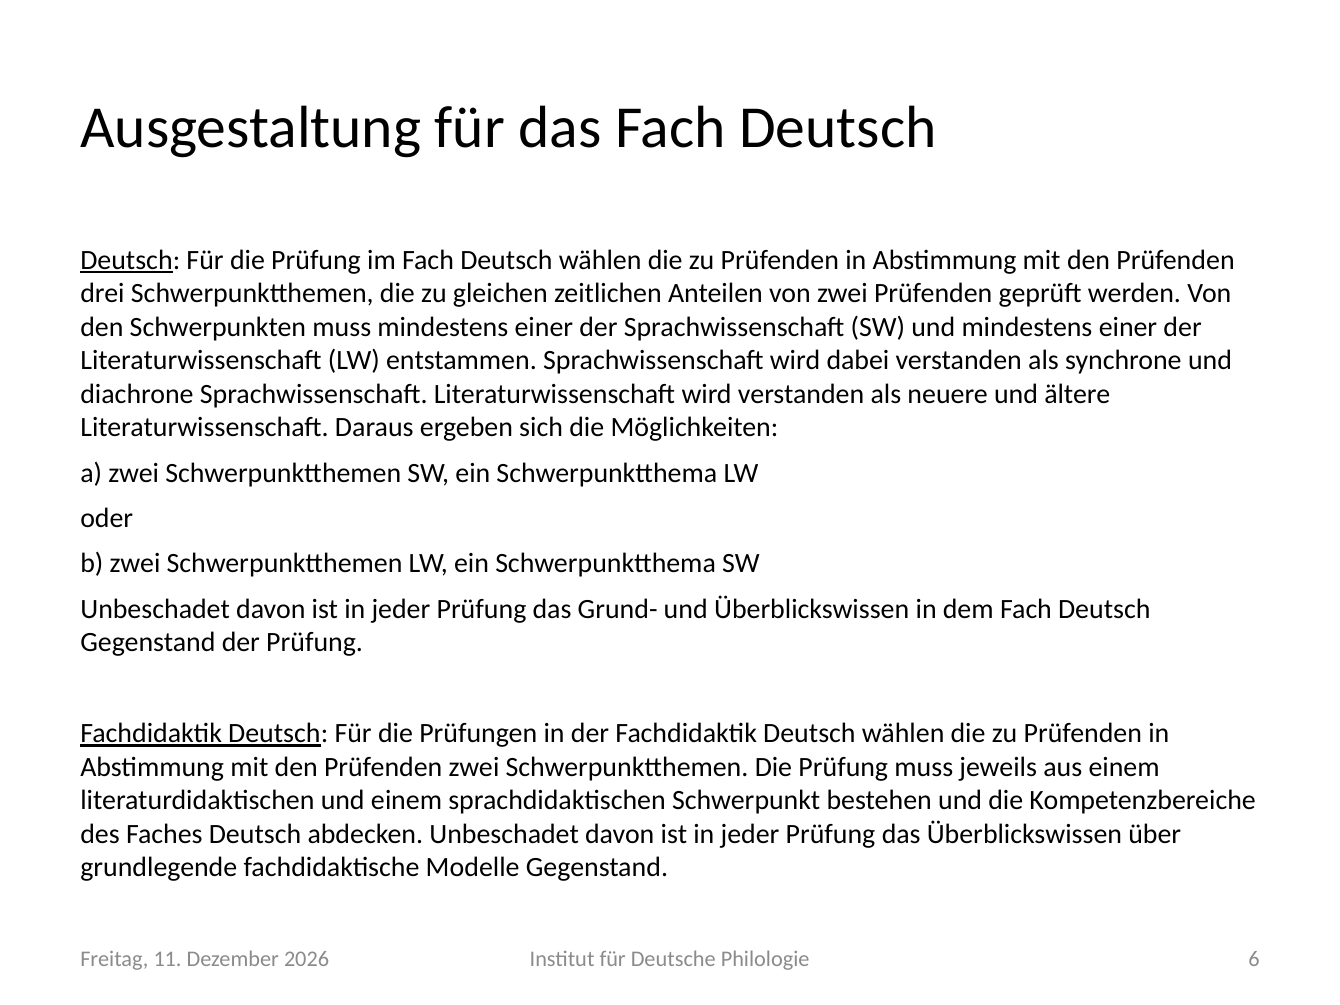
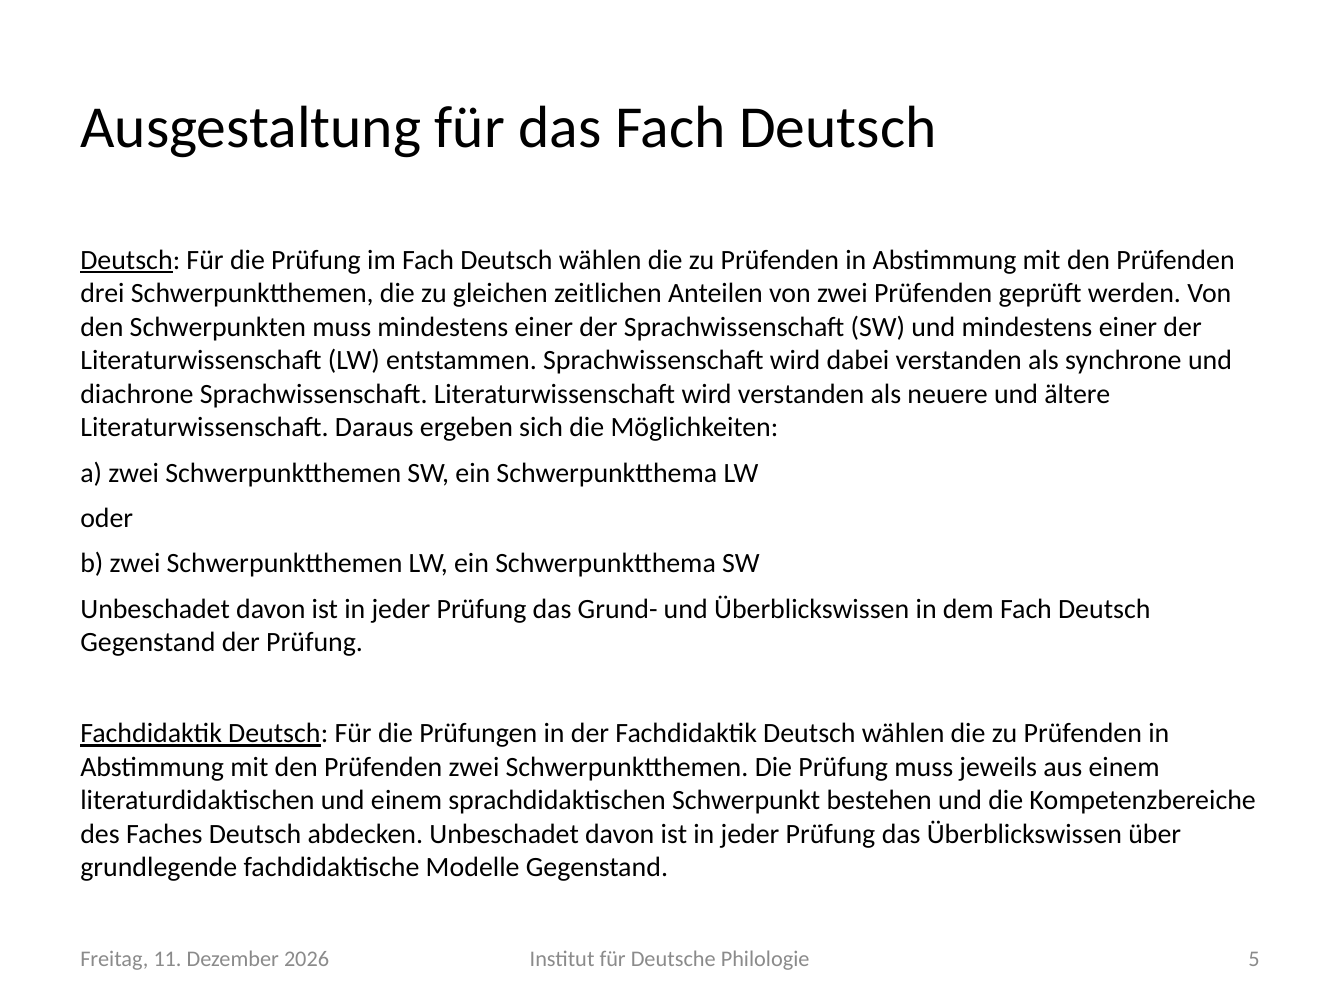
6: 6 -> 5 (1254, 960)
